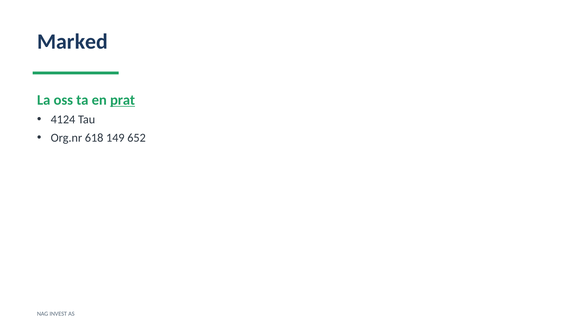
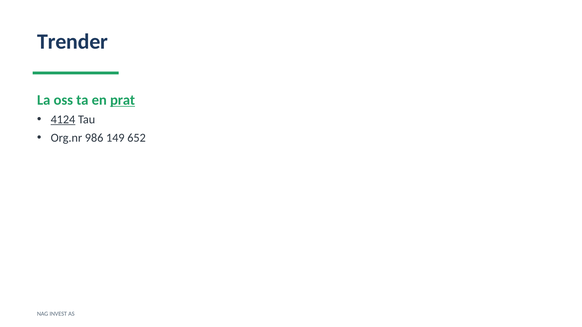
Marked: Marked -> Trender (73, 42)
4124 underline: none -> present (63, 120)
618: 618 -> 986 (94, 138)
